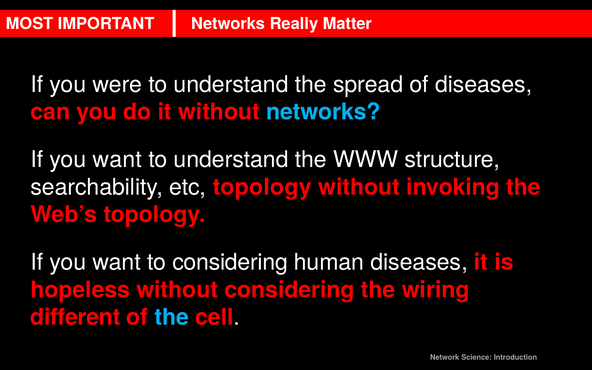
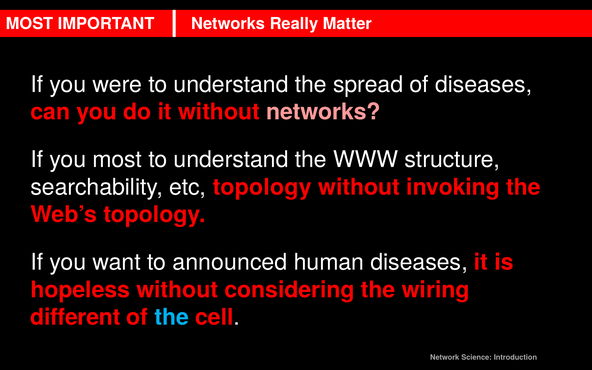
networks colour: light blue -> pink (323, 112)
want: want -> most (117, 159)
to considering: considering -> announced (230, 262)
